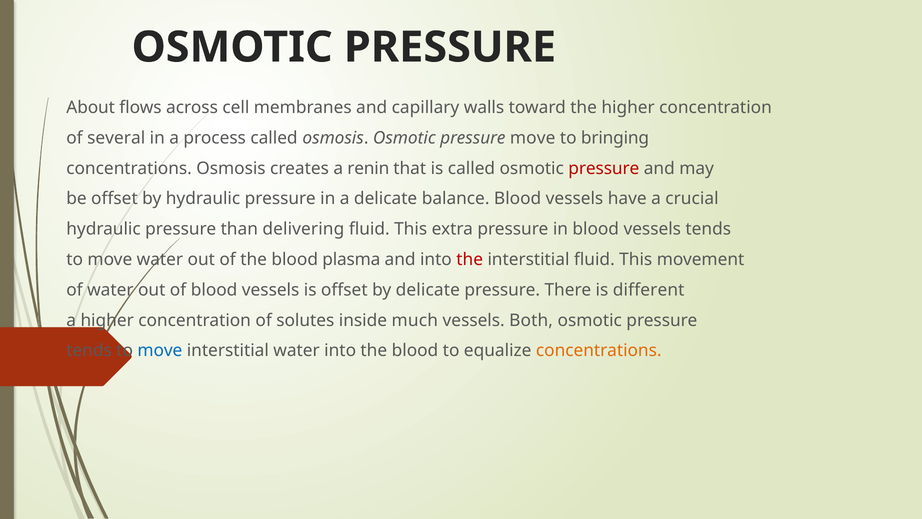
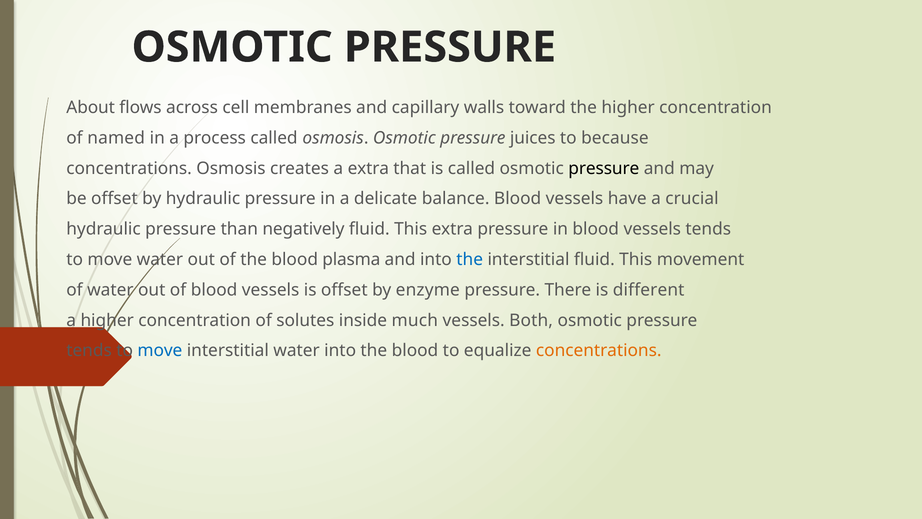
several: several -> named (116, 138)
pressure move: move -> juices (533, 138)
bringing: bringing -> because (615, 138)
a renin: renin -> extra (368, 168)
pressure colour: red -> black (604, 168)
delivering: delivering -> negatively (303, 229)
the colour: red -> blue (470, 259)
by delicate: delicate -> enzyme (428, 290)
